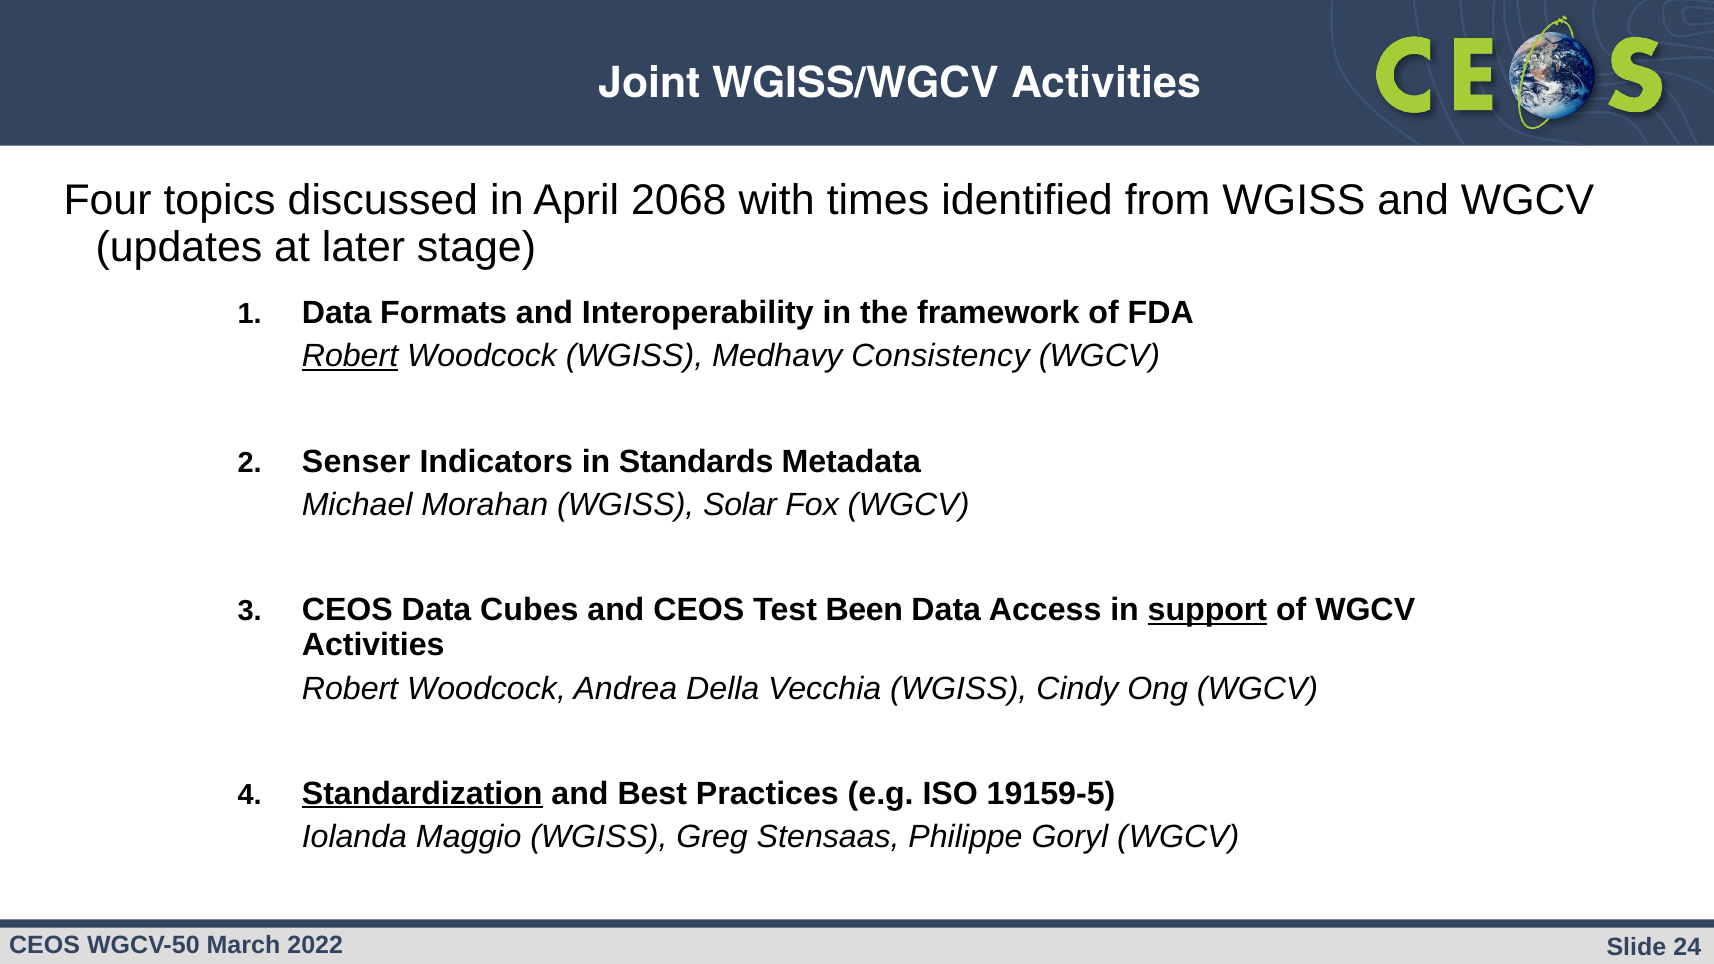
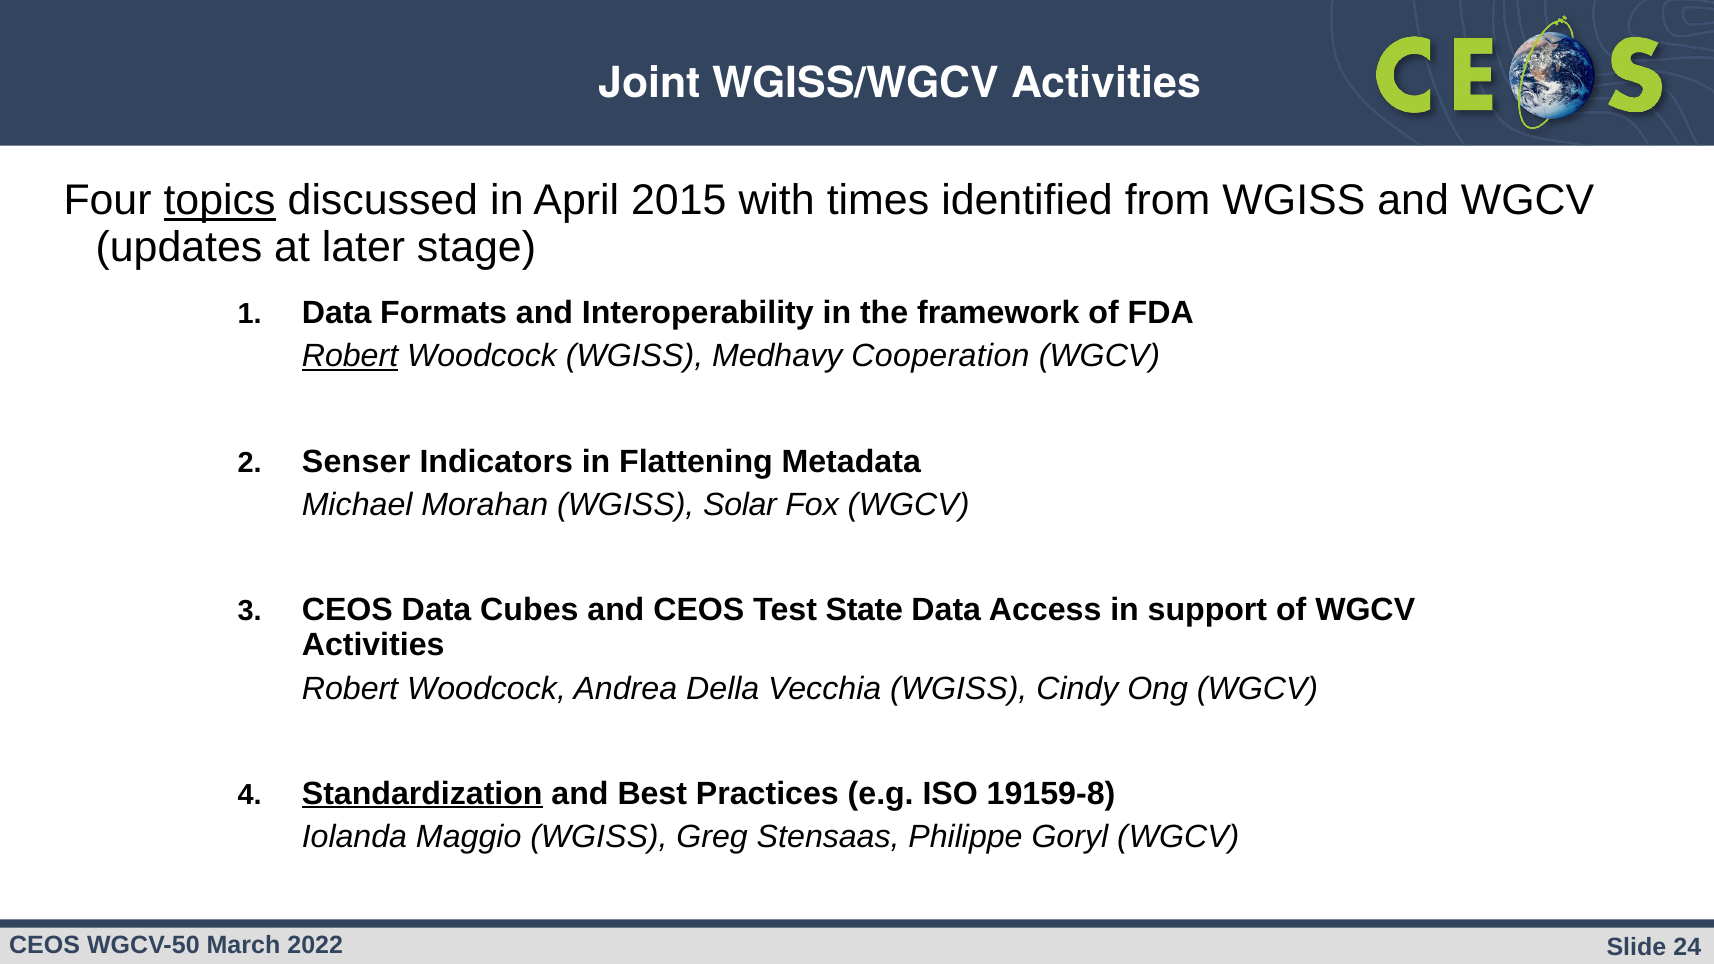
topics underline: none -> present (220, 201)
2068: 2068 -> 2015 (679, 201)
Consistency: Consistency -> Cooperation (940, 356)
Standards: Standards -> Flattening (696, 461)
Been: Been -> State (864, 610)
support underline: present -> none (1207, 610)
19159-5: 19159-5 -> 19159-8 (1051, 794)
